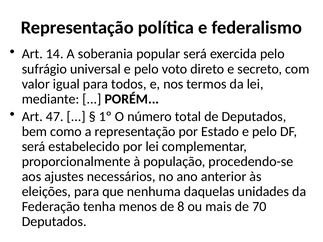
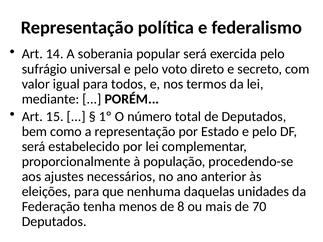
47: 47 -> 15 (55, 117)
